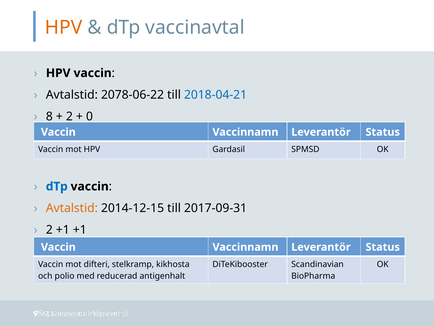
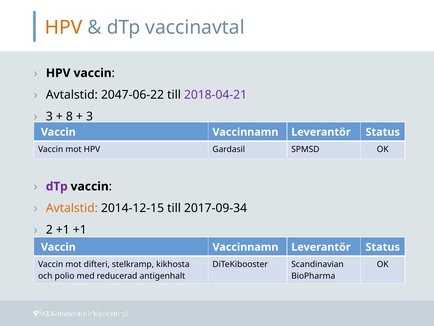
2078-06-22: 2078-06-22 -> 2047-06-22 (133, 95)
2018-04-21 colour: blue -> purple (216, 95)
8: 8 -> 3 (49, 116)
2: 2 -> 8 (69, 116)
0: 0 -> 3 (89, 116)
dTp colour: blue -> purple (57, 186)
2017-09-31: 2017-09-31 -> 2017-09-34 (216, 208)
